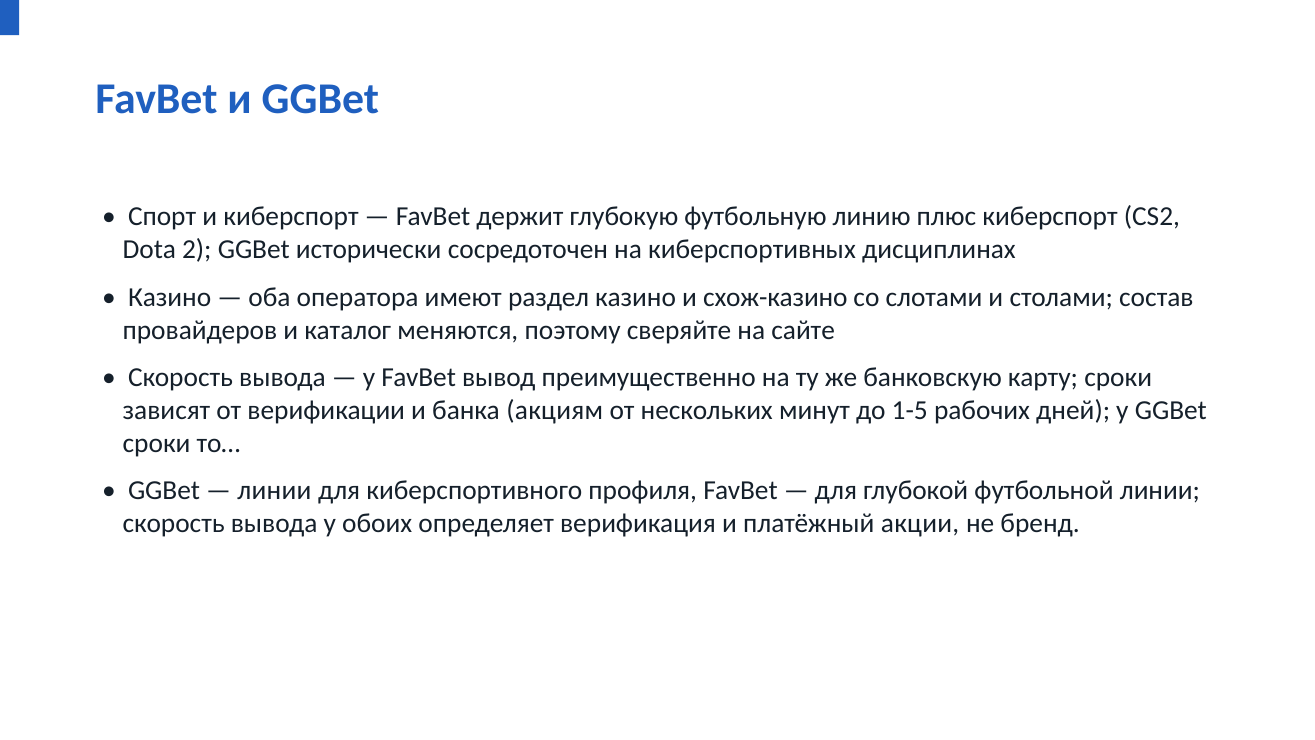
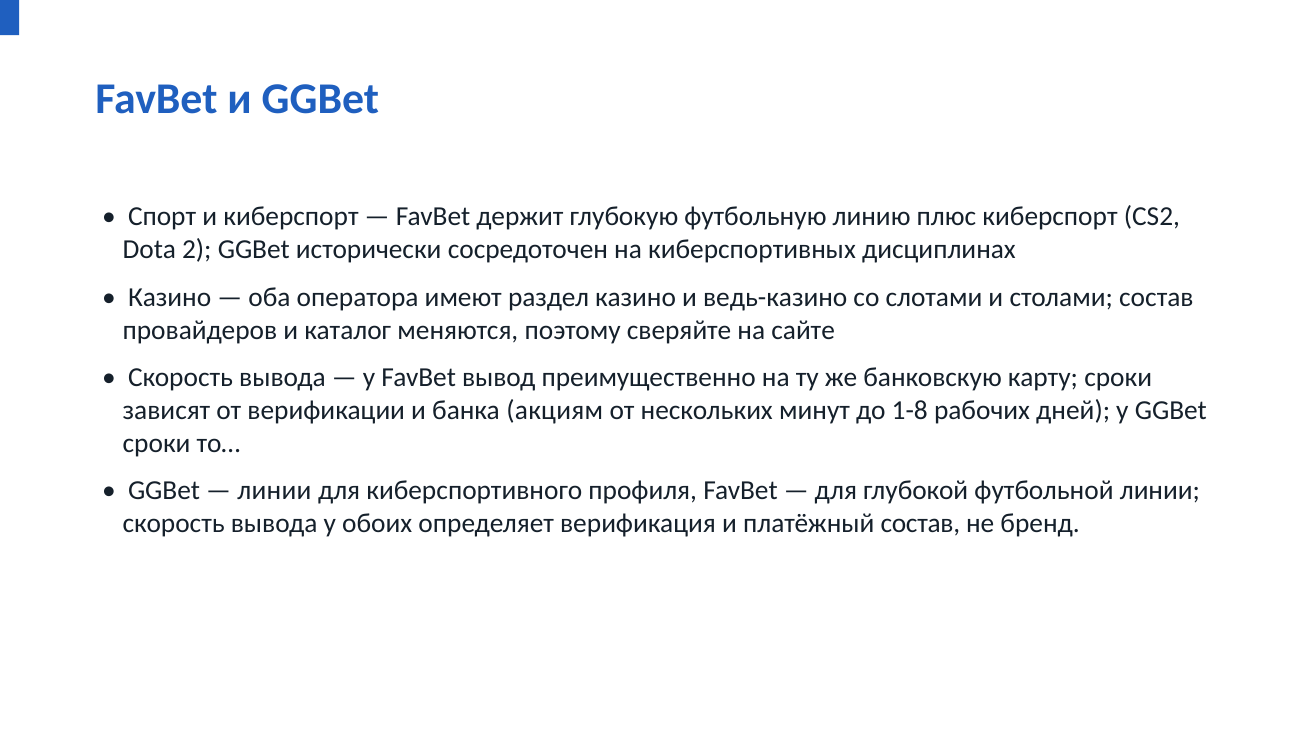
схож-казино: схож-казино -> ведь-казино (775, 297)
1-5: 1-5 -> 1-8 (910, 410)
платёжный акции: акции -> состав (920, 523)
